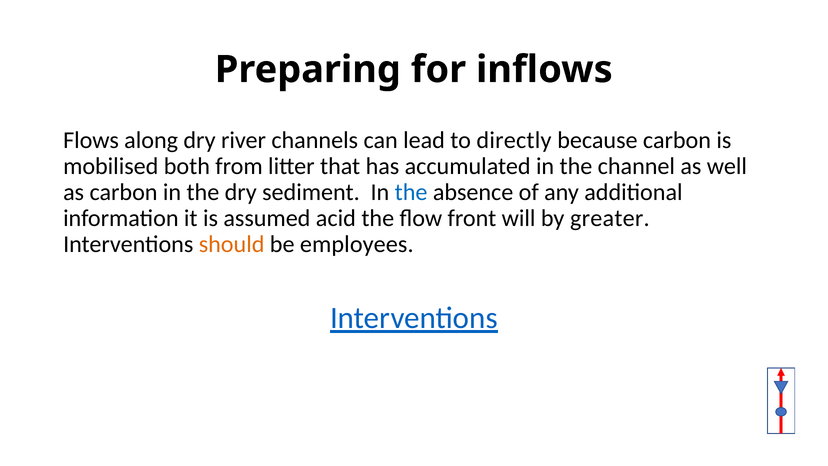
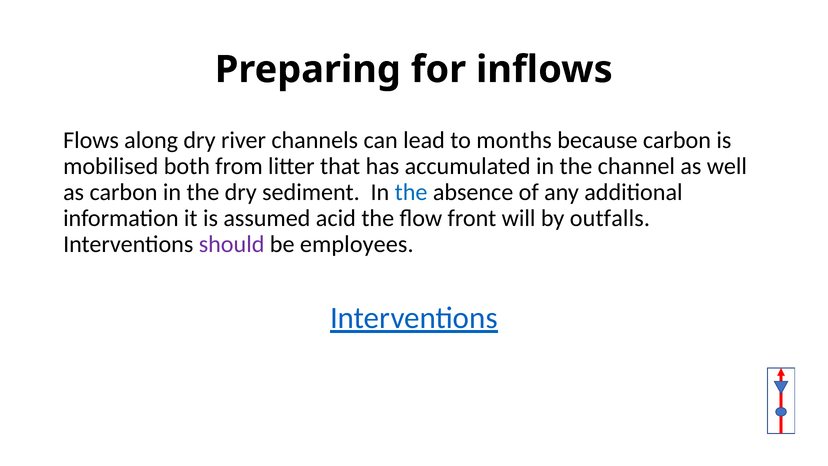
directly: directly -> months (514, 140)
greater: greater -> outfalls (610, 218)
should colour: orange -> purple (232, 244)
